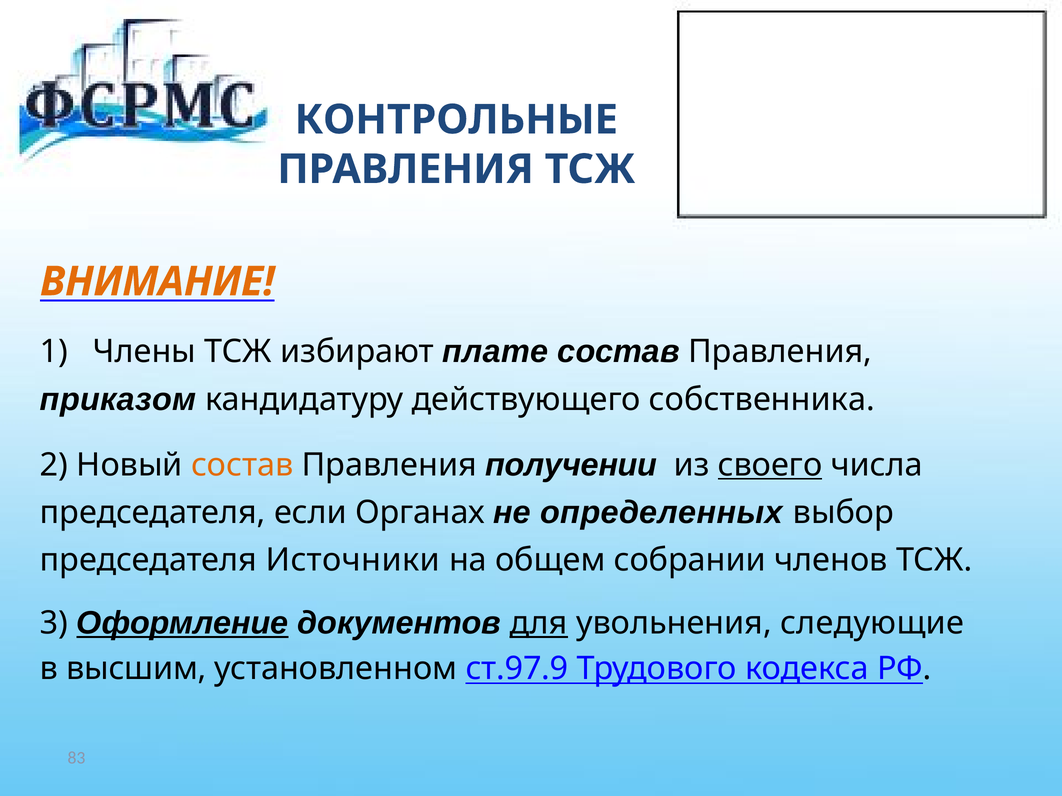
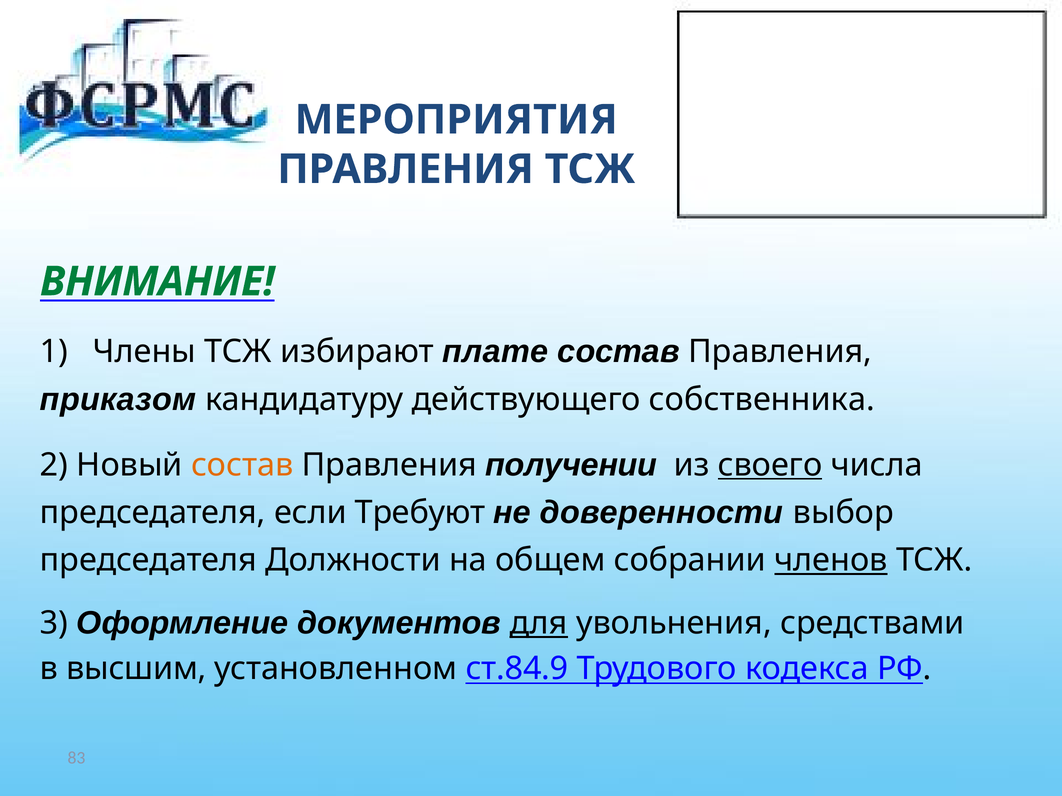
КОНТРОЛЬНЫЕ: КОНТРОЛЬНЫЕ -> МЕРОПРИЯТИЯ (456, 120)
ВНИМАНИЕ colour: orange -> green (157, 282)
Органах: Органах -> Требуют (420, 513)
определенных: определенных -> доверенности (662, 513)
Источники: Источники -> Должности (353, 561)
членов underline: none -> present (831, 561)
Оформление underline: present -> none (182, 624)
следующие: следующие -> средствами (872, 624)
ст.97.9: ст.97.9 -> ст.84.9 (517, 669)
